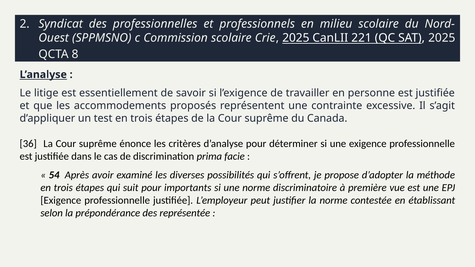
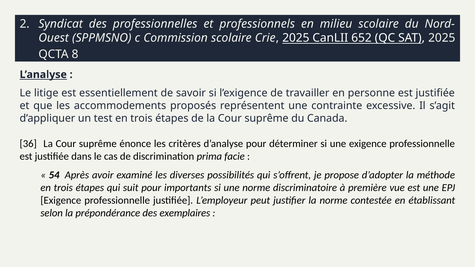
221: 221 -> 652 (362, 38)
représentée: représentée -> exemplaires (185, 213)
